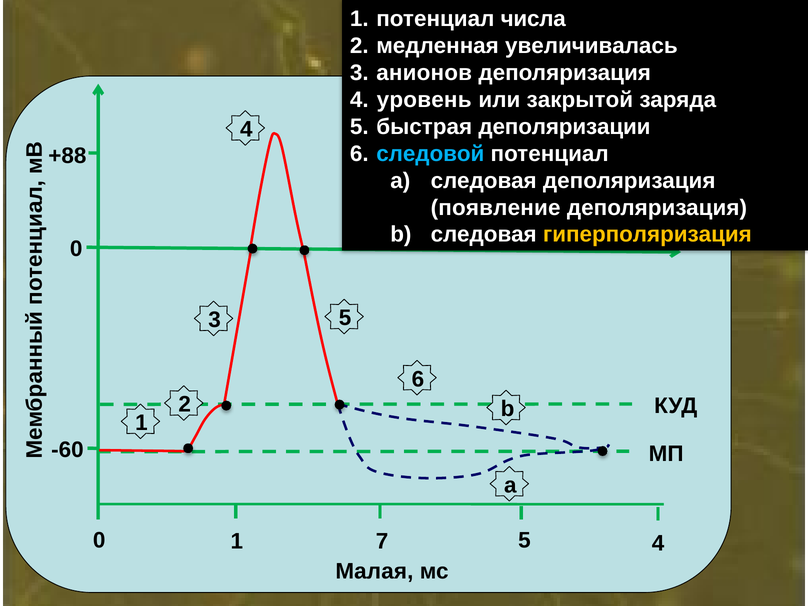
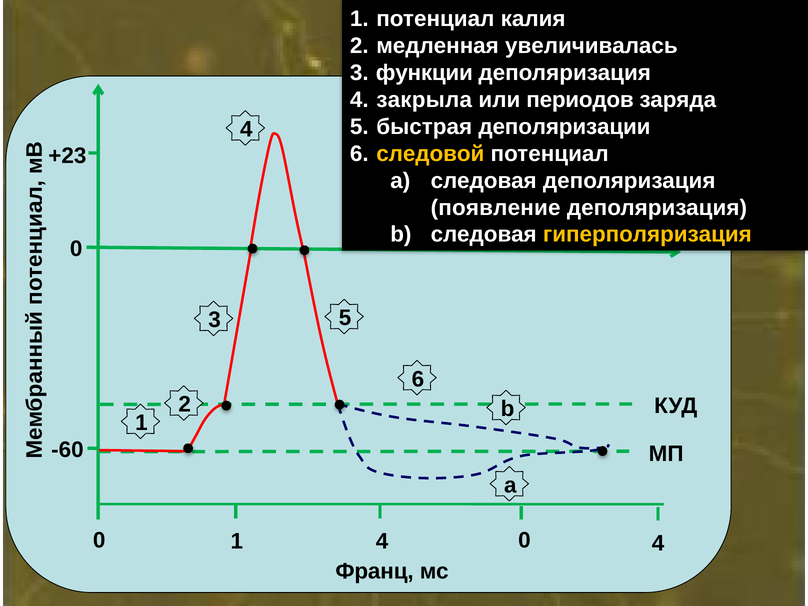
числа: числа -> калия (533, 19)
анионов: анионов -> функции (424, 73)
уровень: уровень -> закрыла (424, 100)
закрытой: закрытой -> периодов (580, 100)
следовой colour: light blue -> yellow (430, 154)
+88: +88 -> +23 (67, 156)
7: 7 -> 4 (382, 541)
1 5: 5 -> 0 (524, 540)
Малая: Малая -> Франц (375, 571)
